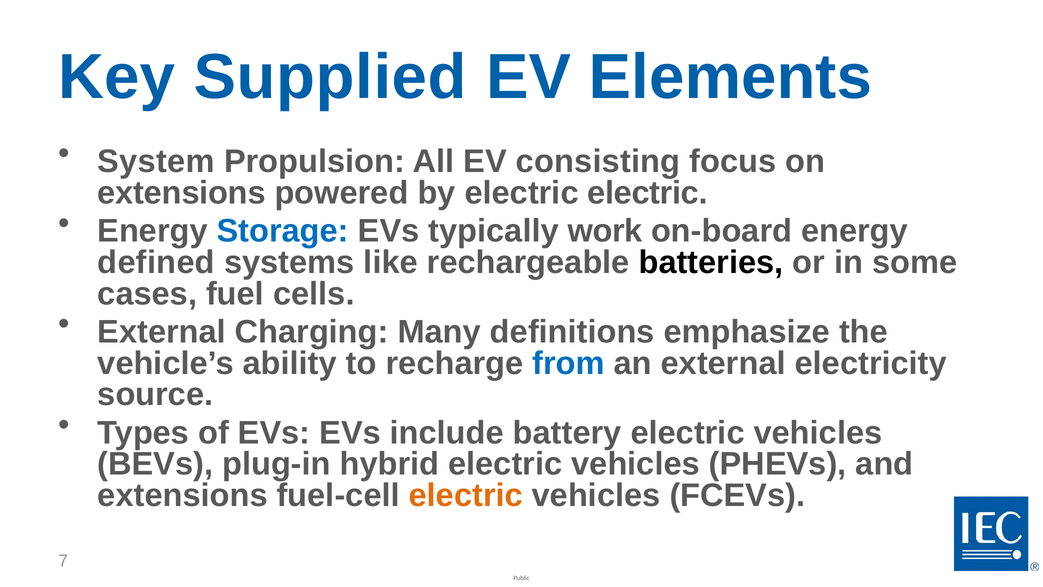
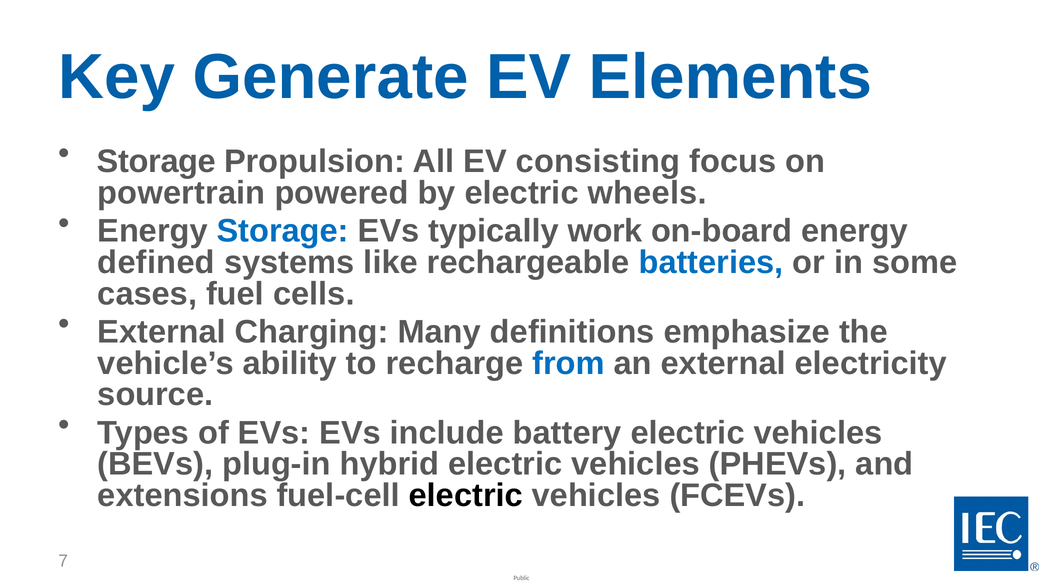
Supplied: Supplied -> Generate (331, 77)
System: System -> Storage (156, 161)
extensions: extensions -> powertrain (181, 193)
electric electric: electric -> wheels (647, 193)
batteries colour: black -> blue (711, 262)
electric colour: orange -> black (466, 495)
